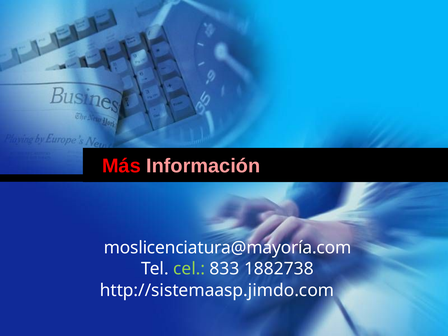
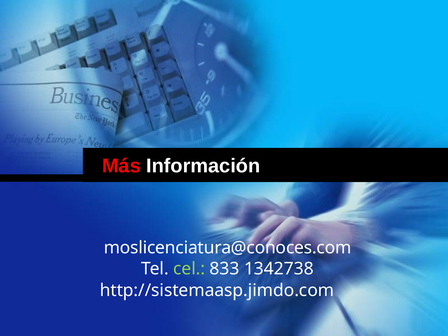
Información colour: pink -> white (203, 166)
moslicenciatura@mayoría.com: moslicenciatura@mayoría.com -> moslicenciatura@conoces.com (228, 248)
1882738: 1882738 -> 1342738 (279, 269)
